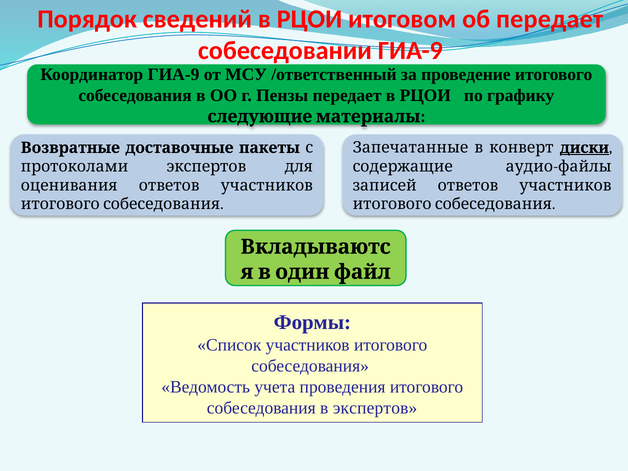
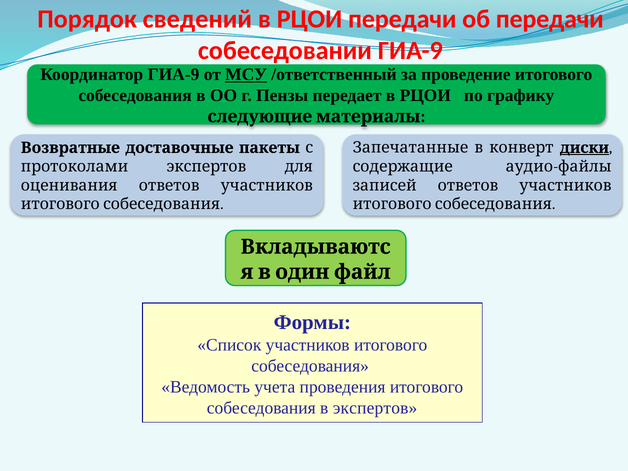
РЦОИ итоговом: итоговом -> передачи (402, 19)
об передает: передает -> передачи (550, 19)
МСУ underline: none -> present (246, 75)
